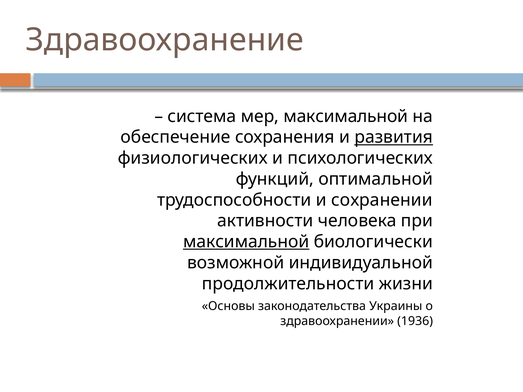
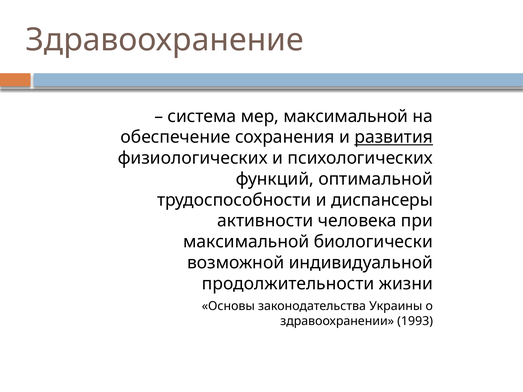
сохранении: сохранении -> диспансеры (382, 200)
максимальной underline: present -> none (246, 242)
1936: 1936 -> 1993 (415, 321)
